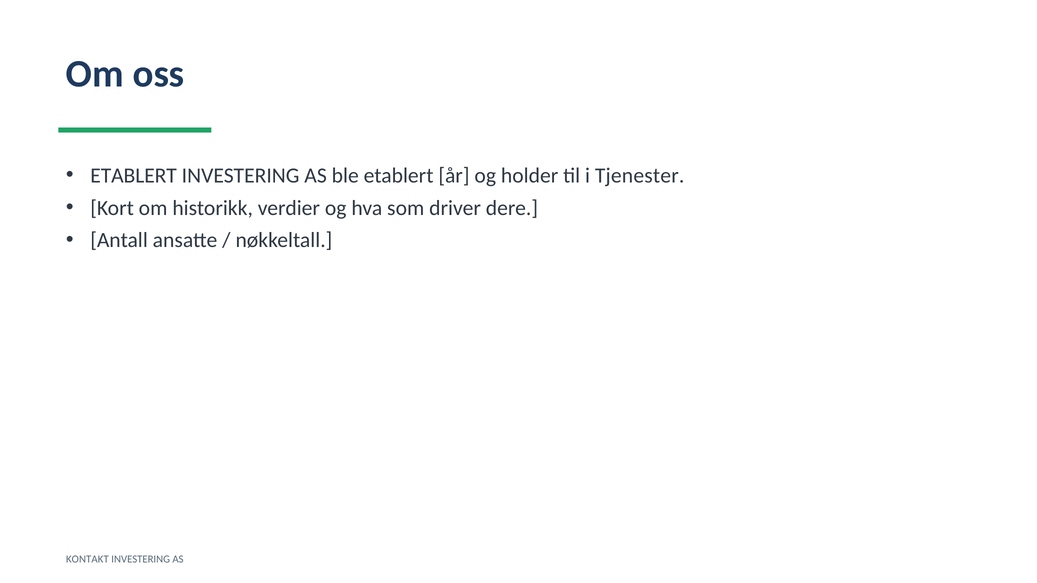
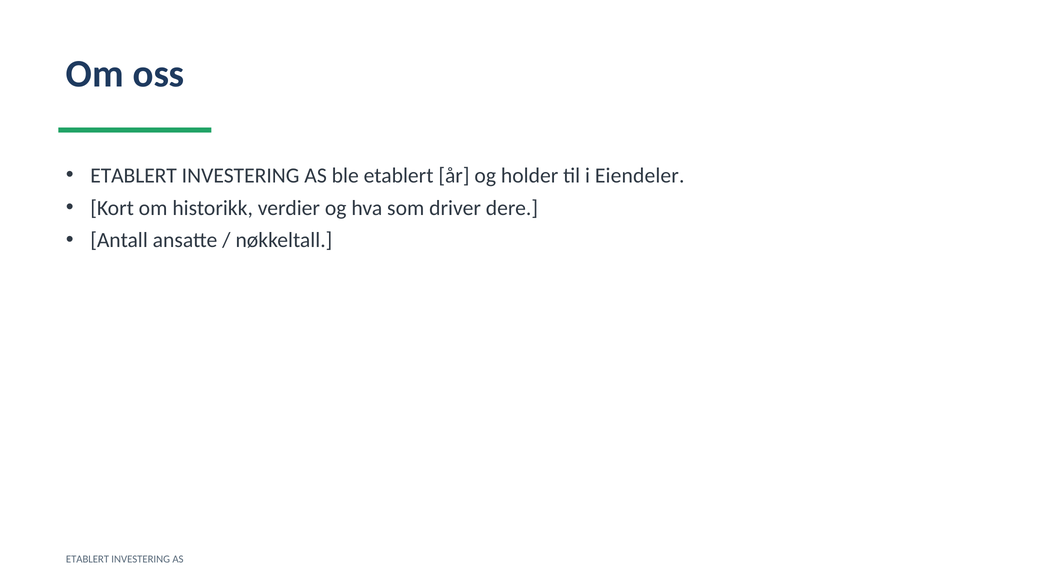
Tjenester: Tjenester -> Eiendeler (640, 176)
KONTAKT: KONTAKT -> ETABLERT (88, 560)
